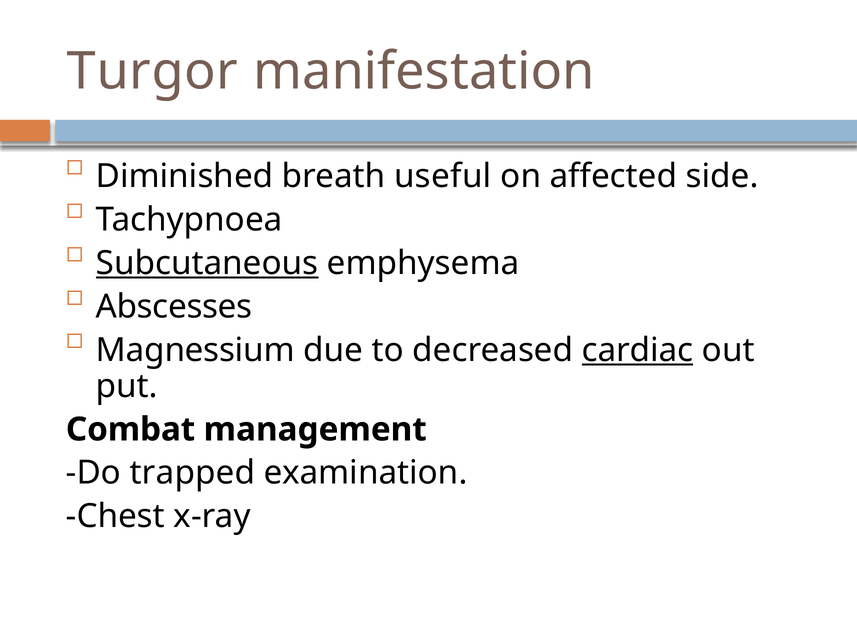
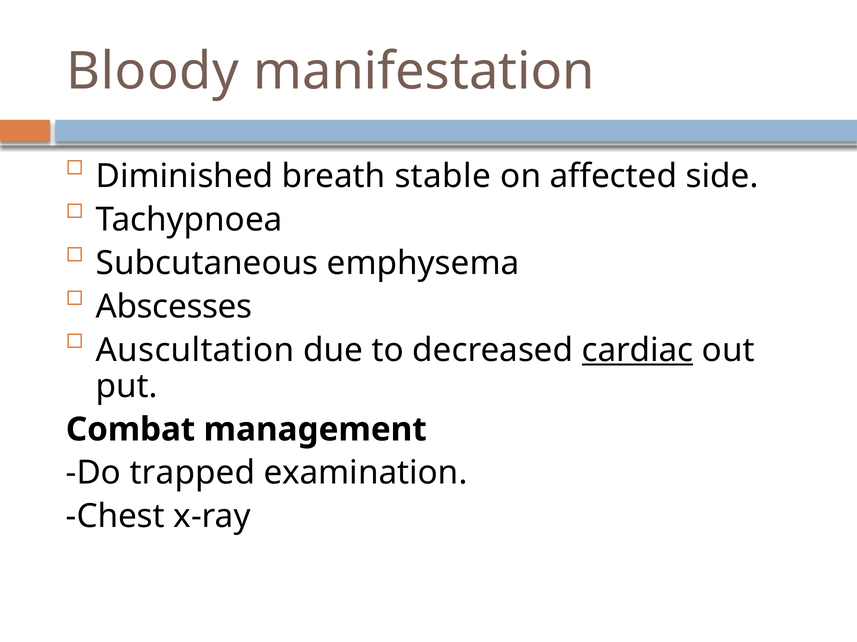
Turgor: Turgor -> Bloody (152, 71)
useful: useful -> stable (443, 177)
Subcutaneous underline: present -> none (207, 264)
Magnessium: Magnessium -> Auscultation (195, 350)
